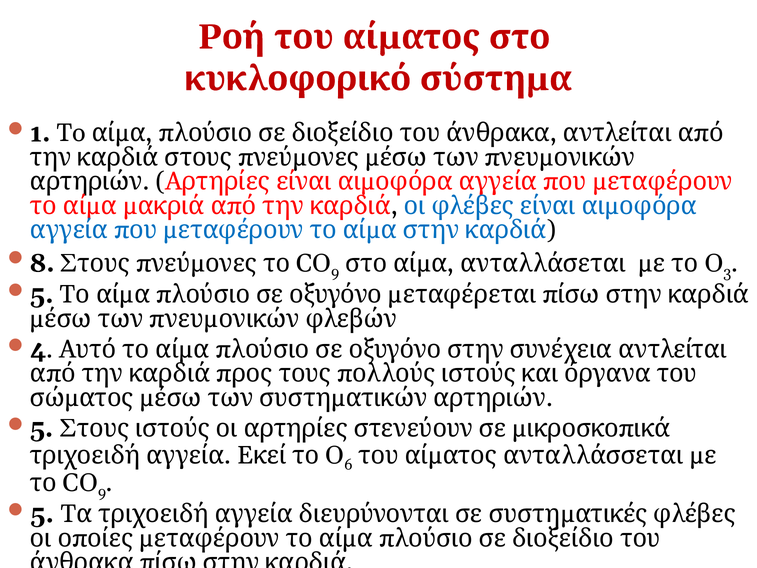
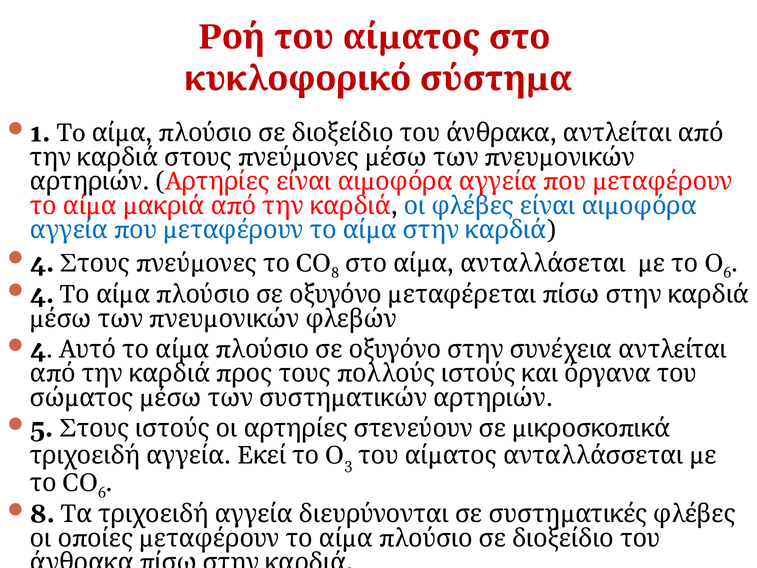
8: 8 -> 4 (42, 263)
9: 9 -> 8 (335, 273)
3: 3 -> 6 (727, 273)
5: 5 -> 4 (42, 294)
6: 6 -> 3 (348, 465)
9: 9 -> 6 (102, 492)
5: 5 -> 8 (42, 514)
